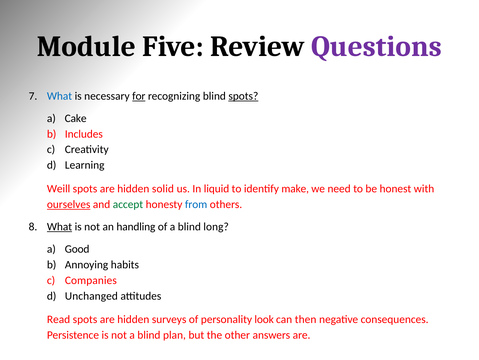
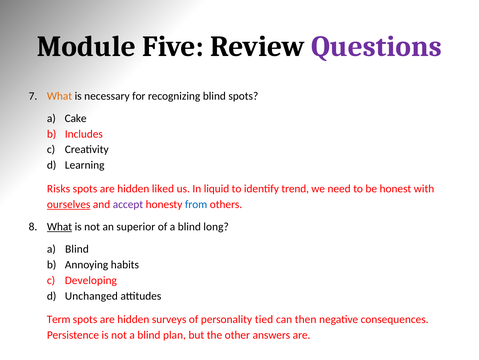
What colour: blue -> orange (60, 96)
for underline: present -> none (139, 96)
spots underline: present -> none (243, 96)
Weill: Weill -> Risks (59, 188)
solid: solid -> liked (163, 188)
make: make -> trend (295, 188)
accept colour: green -> purple (128, 204)
handling: handling -> superior (136, 226)
Good: Good -> Blind (77, 249)
Companies: Companies -> Developing (91, 280)
Read: Read -> Term (59, 319)
look: look -> tied (264, 319)
